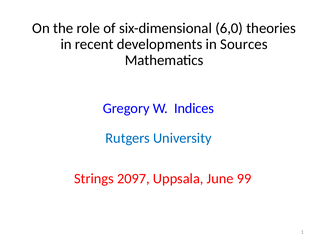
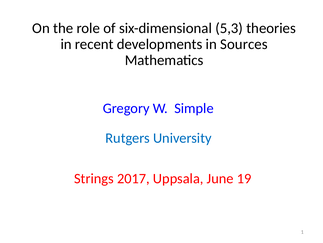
6,0: 6,0 -> 5,3 (229, 28)
Indices: Indices -> Simple (194, 108)
2097: 2097 -> 2017 (133, 178)
99: 99 -> 19 (244, 178)
